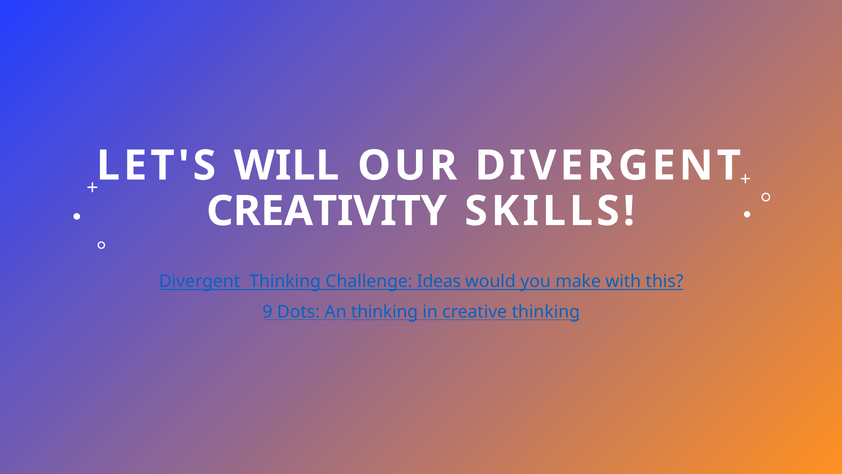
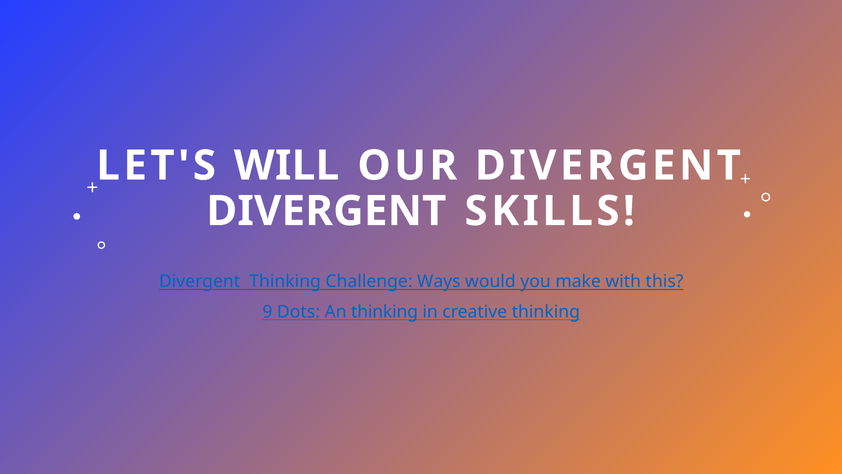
CREATIVITY: CREATIVITY -> DIVERGENT (326, 211)
Ideas: Ideas -> Ways (439, 281)
